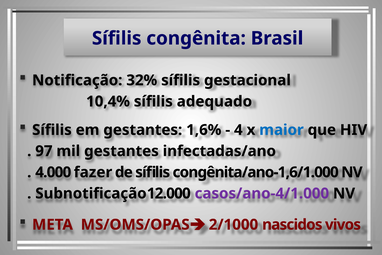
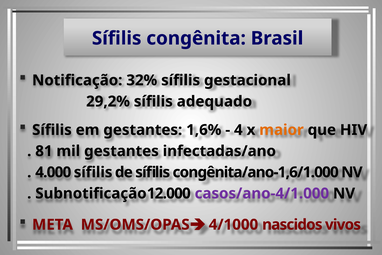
10,4%: 10,4% -> 29,2% (108, 101)
maior colour: blue -> orange (281, 130)
97: 97 -> 81 (44, 151)
4.000 fazer: fazer -> sífilis (93, 172)
2/1000: 2/1000 -> 4/1000 (233, 224)
